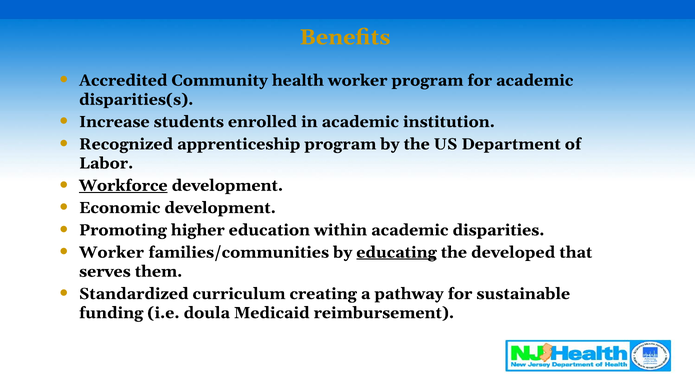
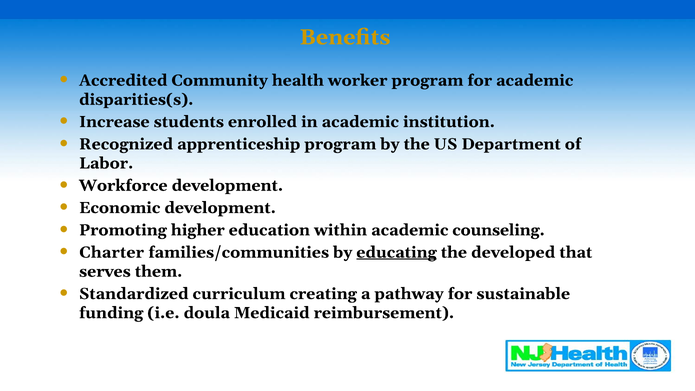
Workforce underline: present -> none (123, 185)
disparities: disparities -> counseling (499, 230)
Worker: Worker -> Charter (112, 252)
